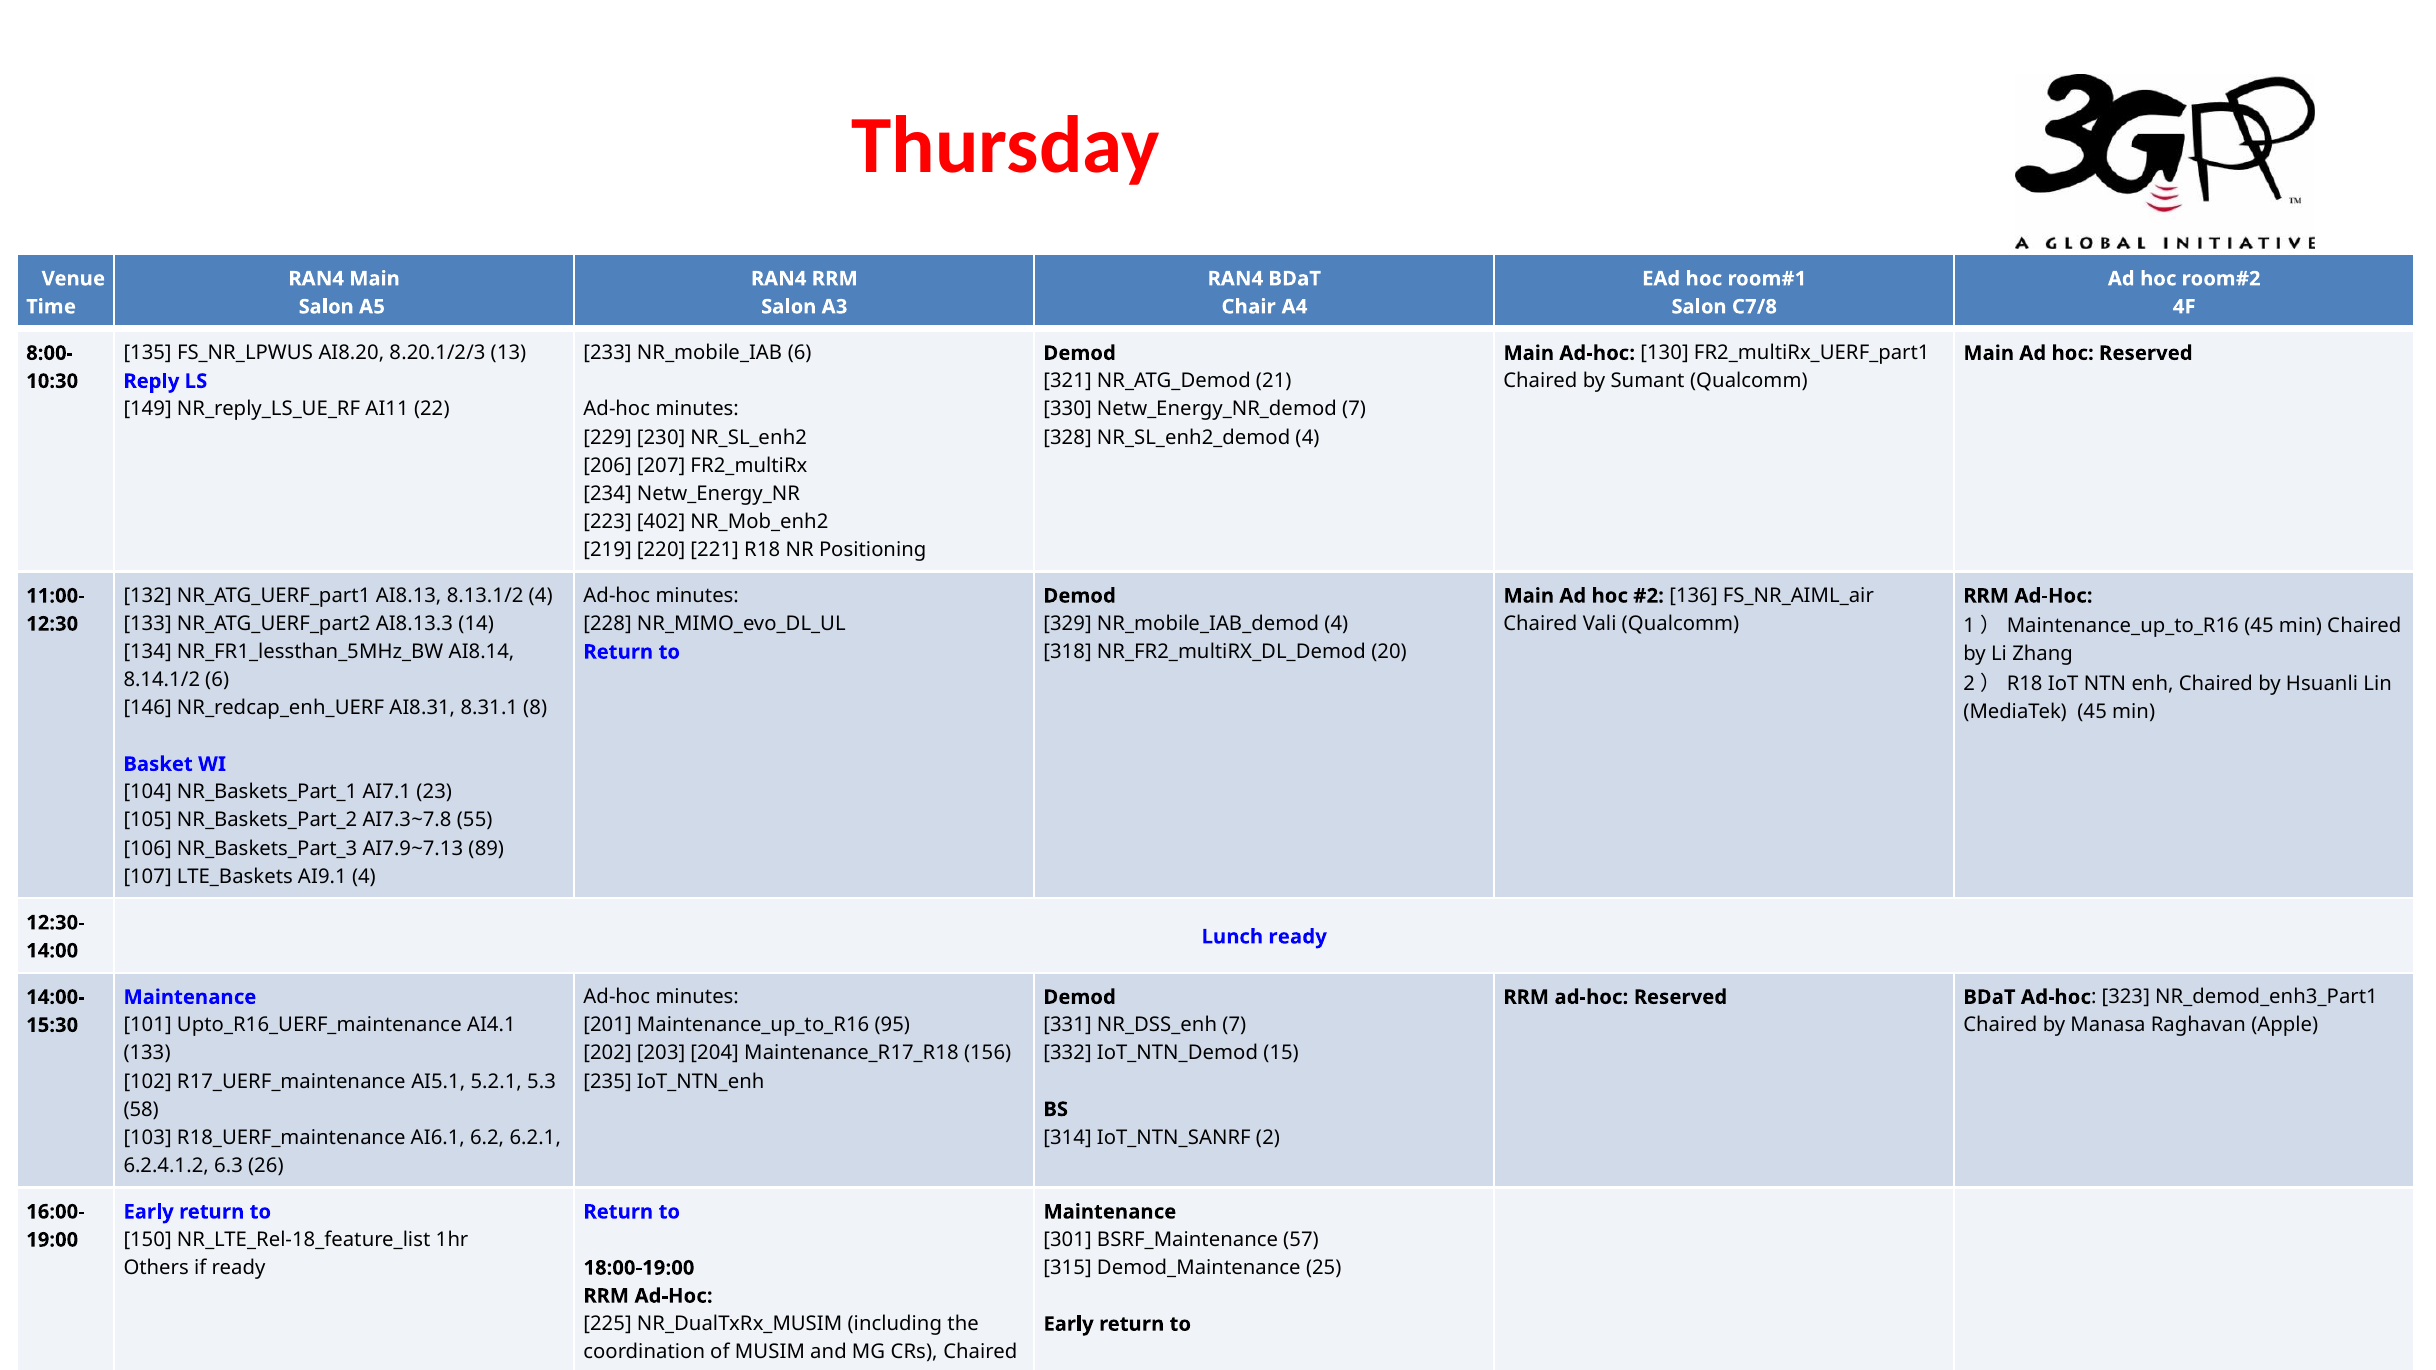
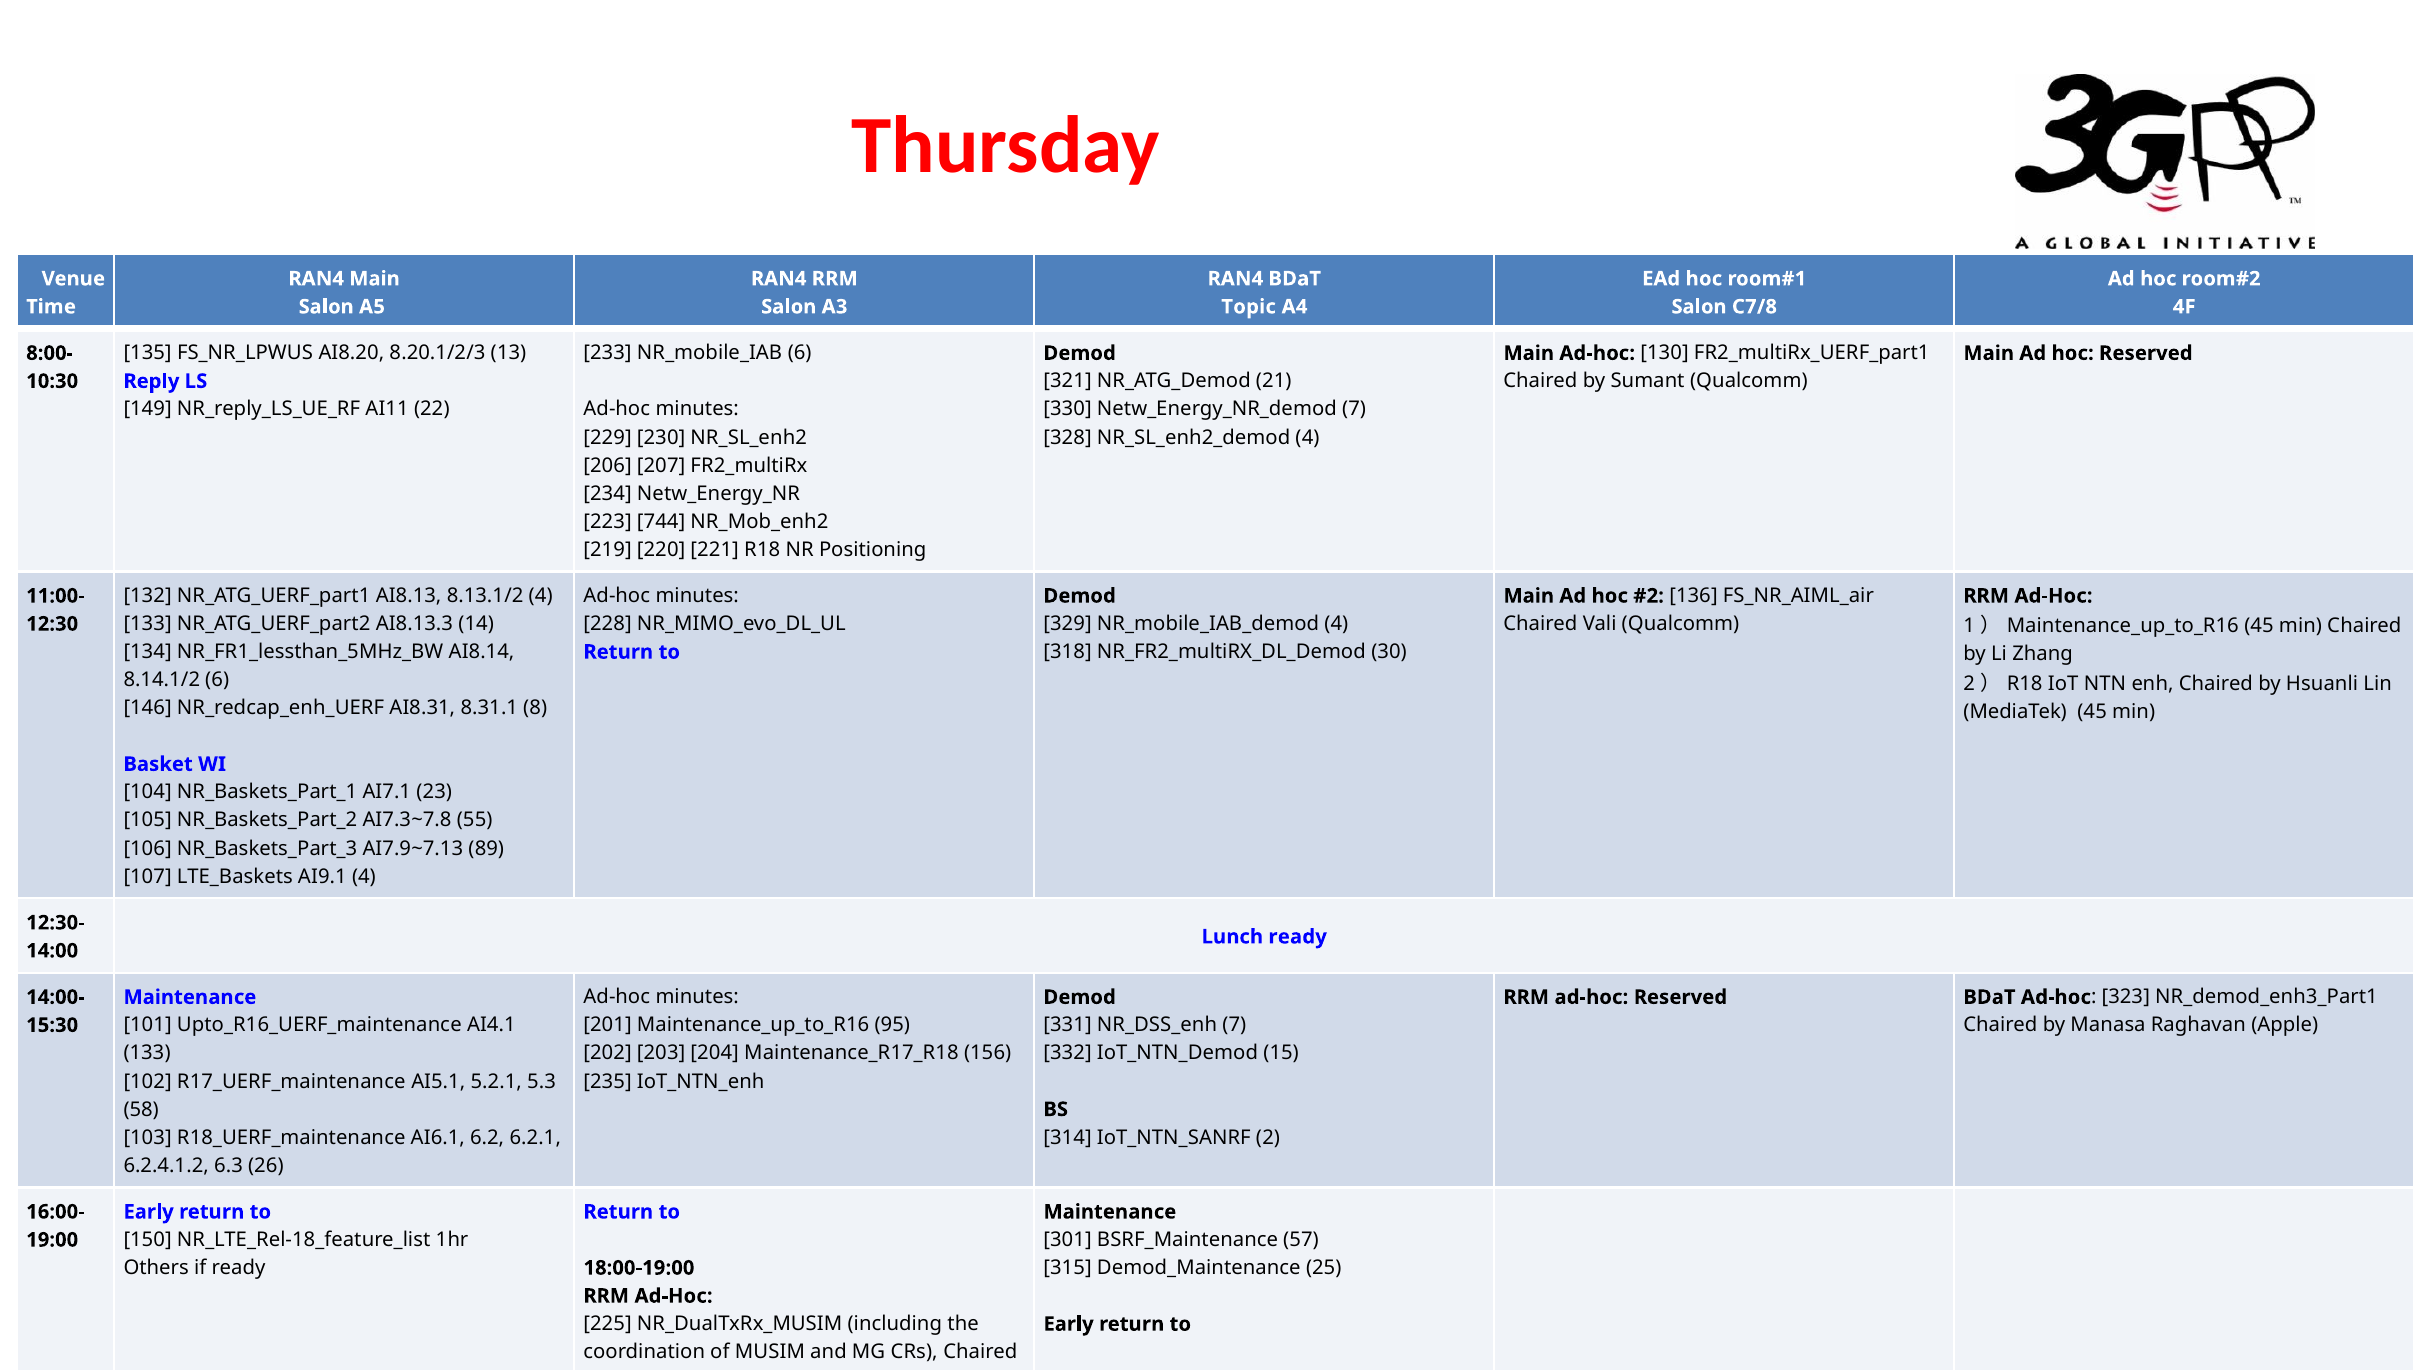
Chair: Chair -> Topic (1249, 307)
402: 402 -> 744 (661, 522)
20: 20 -> 30 (1389, 652)
